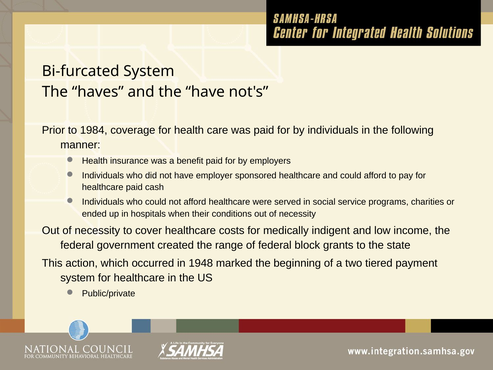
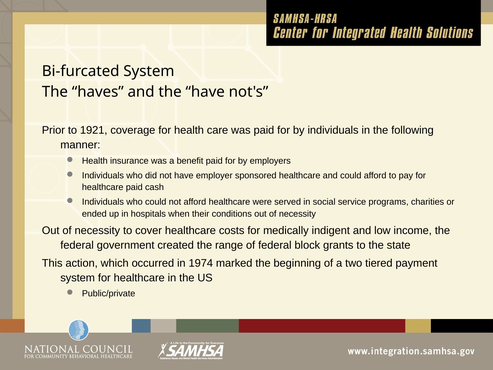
1984: 1984 -> 1921 (94, 130)
1948: 1948 -> 1974 (201, 263)
